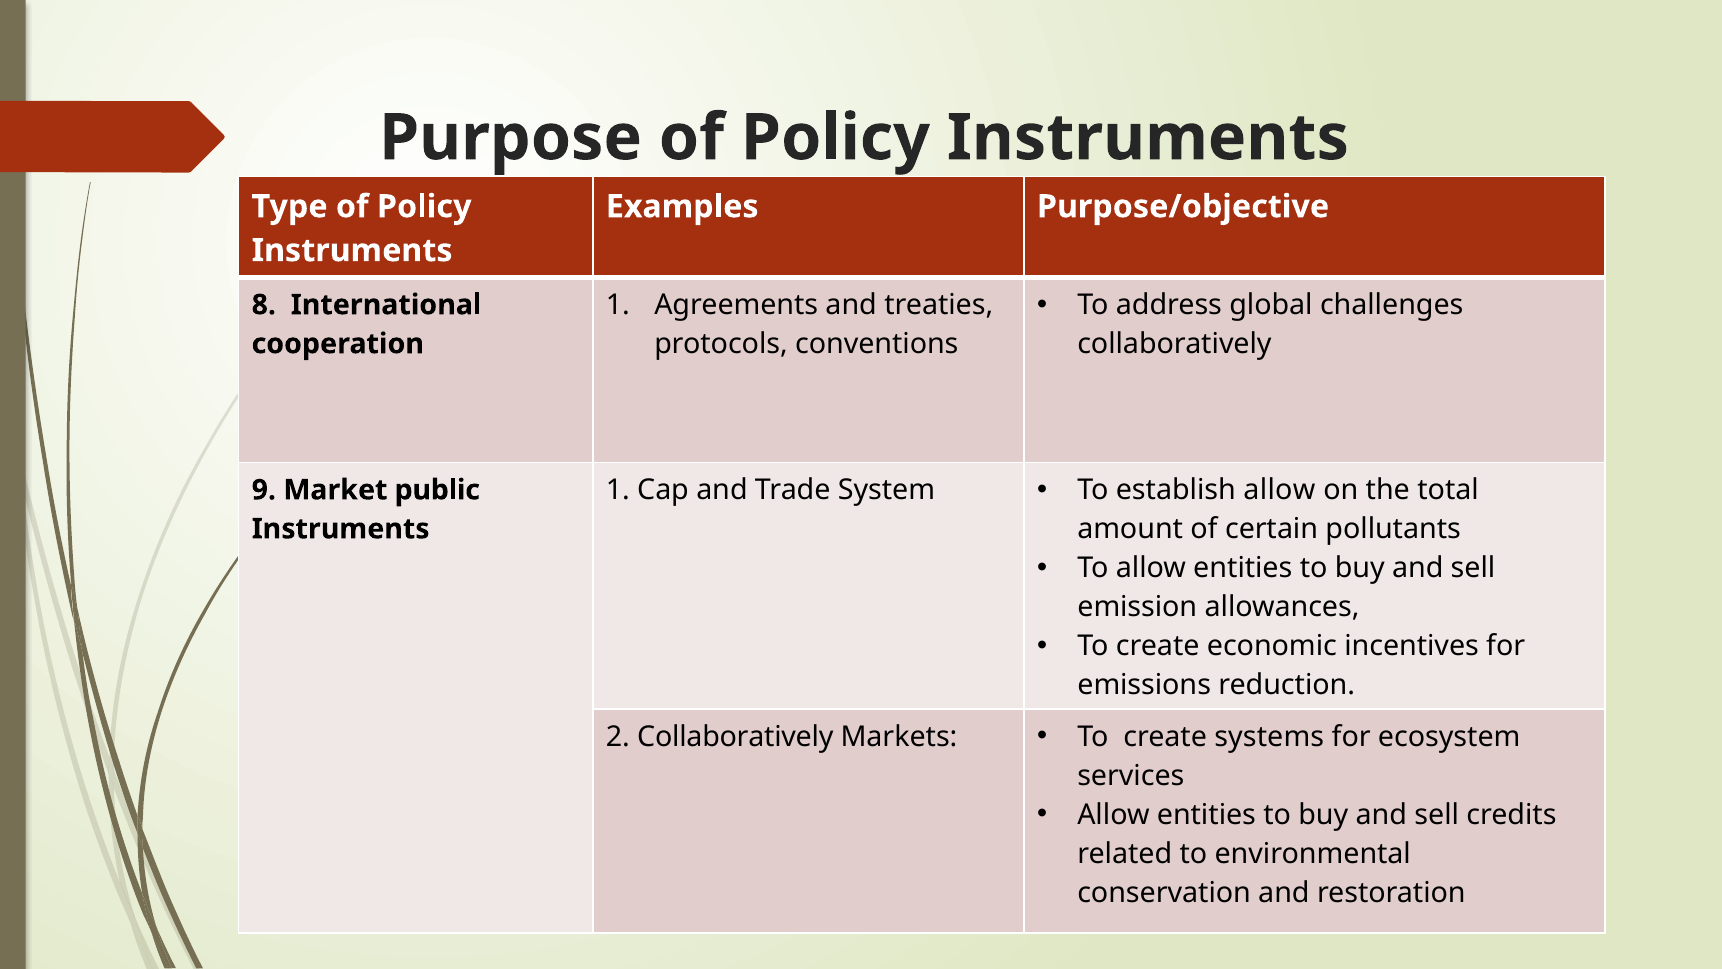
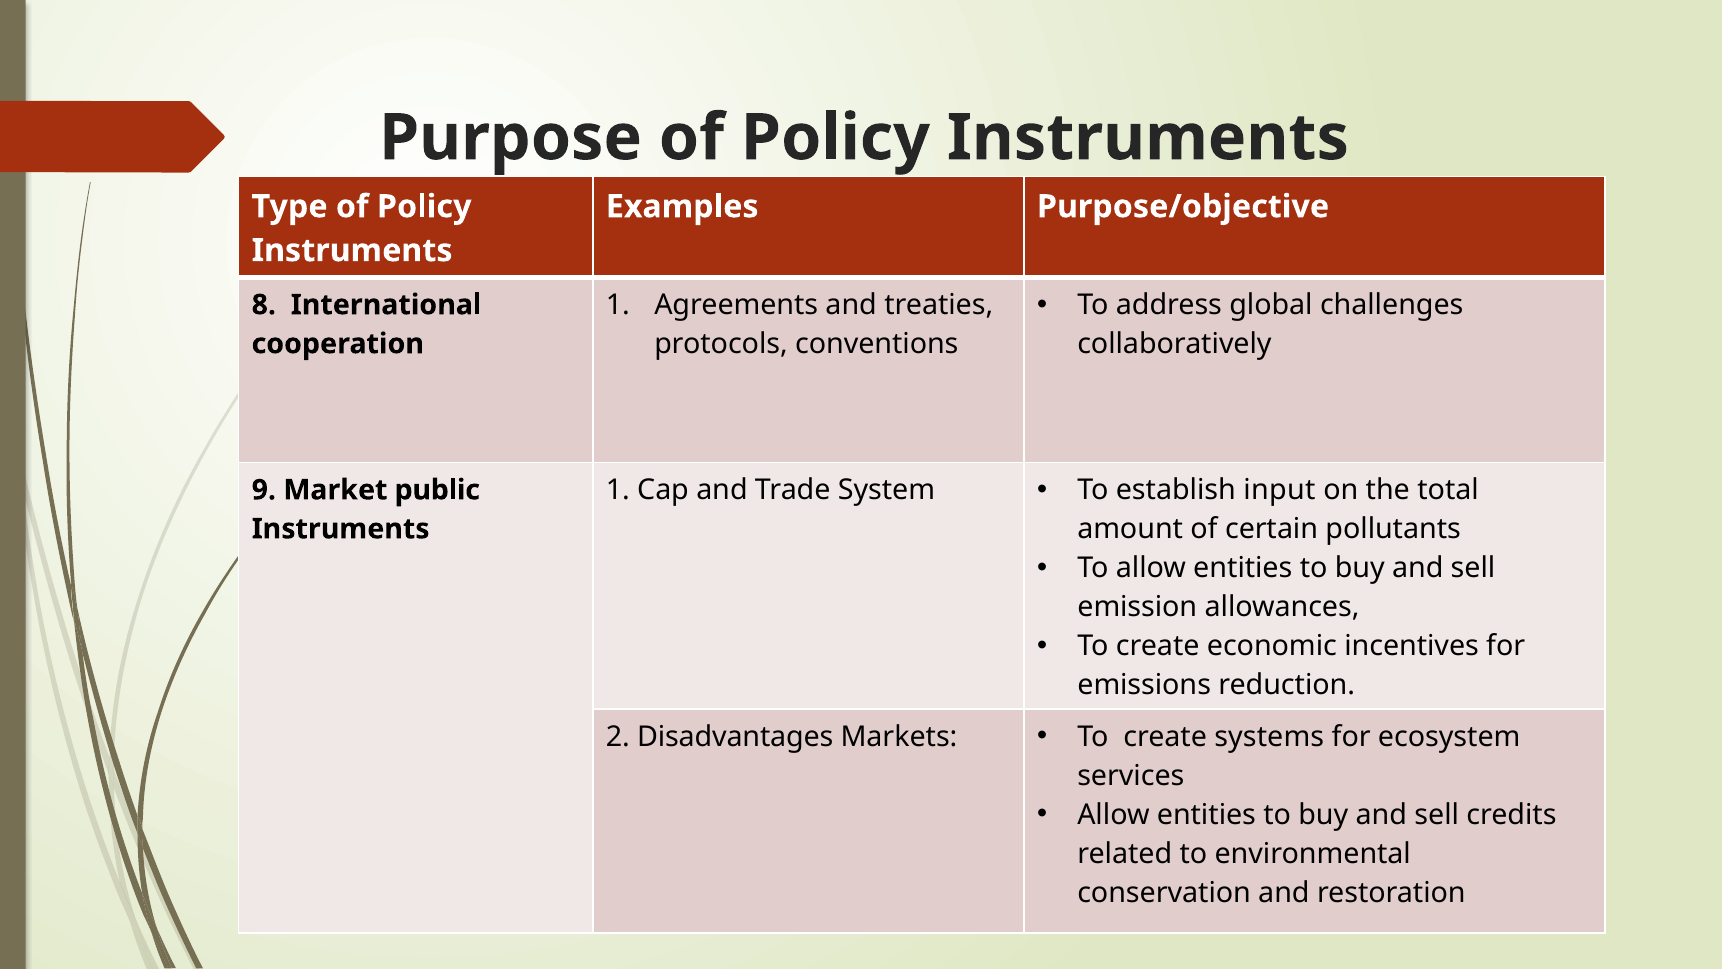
establish allow: allow -> input (1279, 490)
2 Collaboratively: Collaboratively -> Disadvantages (735, 736)
